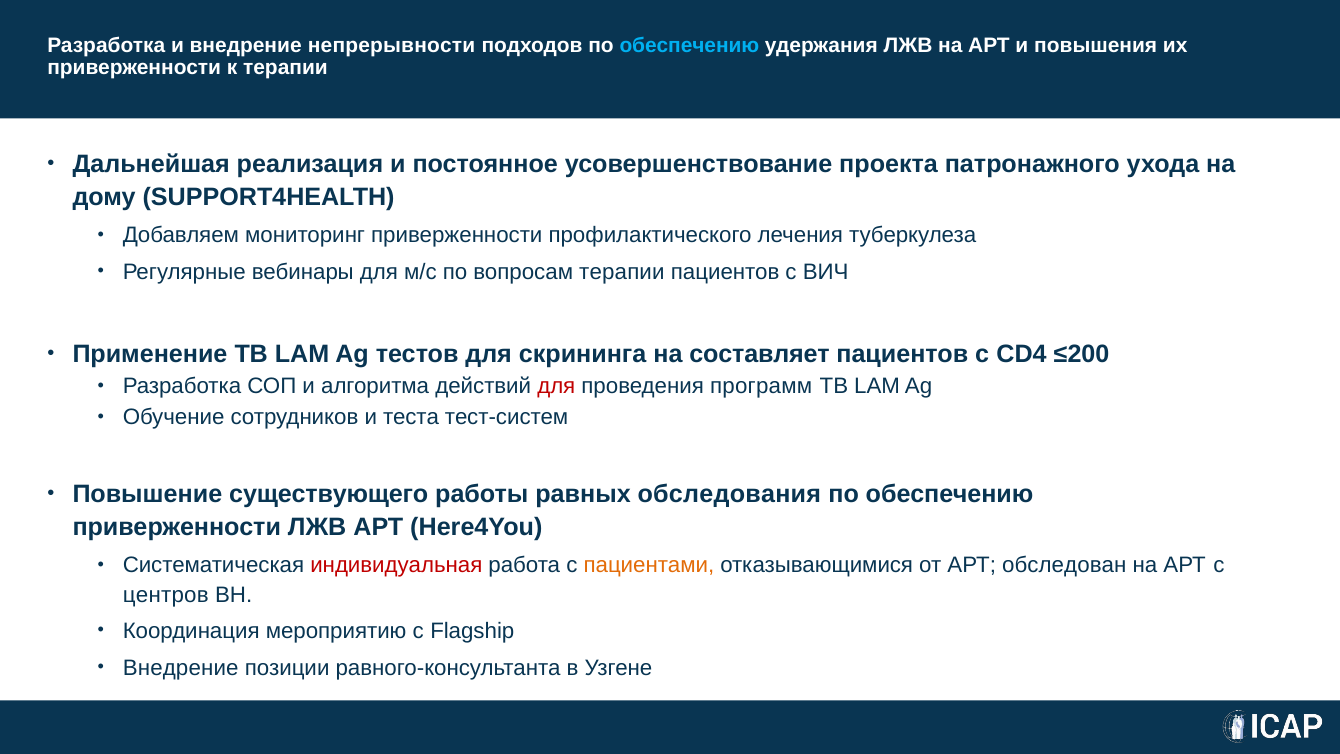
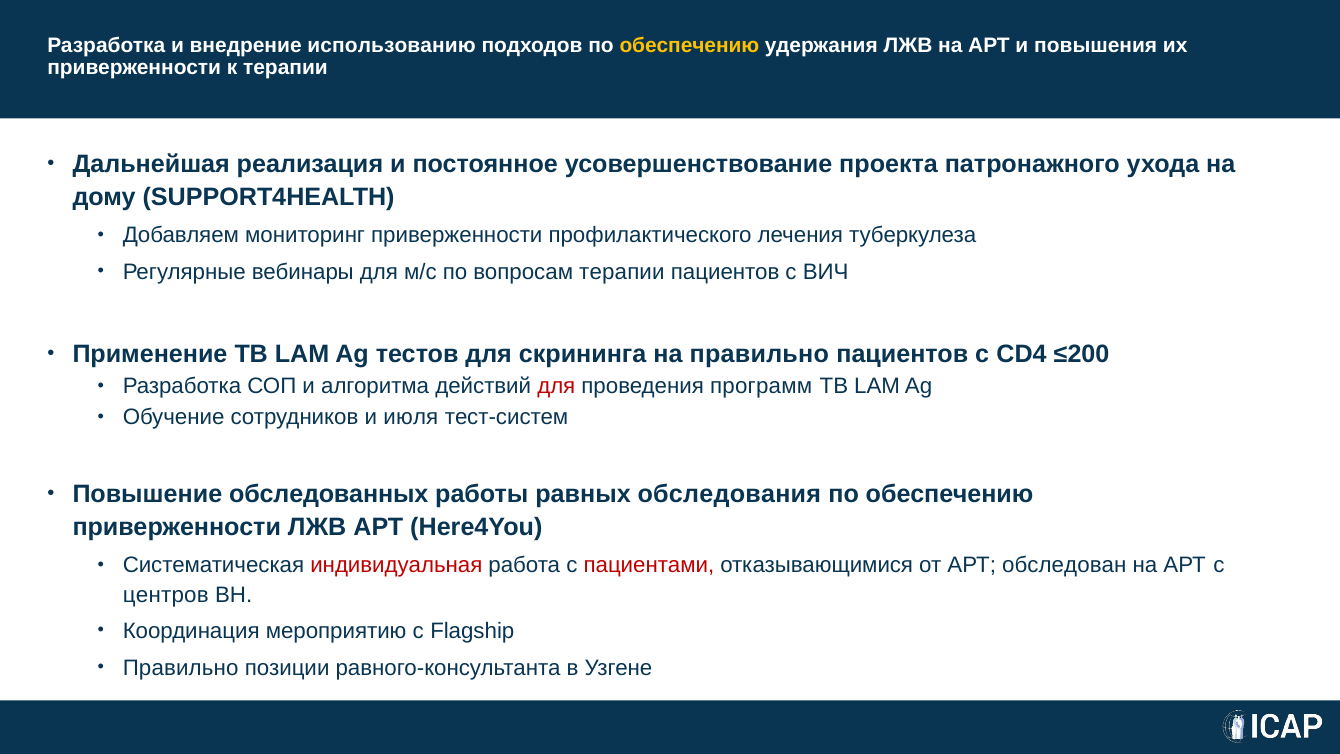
непрерывности: непрерывности -> использованию (392, 45)
обеспечению colour: light blue -> yellow (689, 45)
на составляет: составляет -> правильно (759, 354)
теста: теста -> июля (411, 417)
существующего: существующего -> обследованных (329, 494)
пациентами colour: orange -> red (649, 565)
Внедрение: Внедрение -> Правильно (181, 667)
